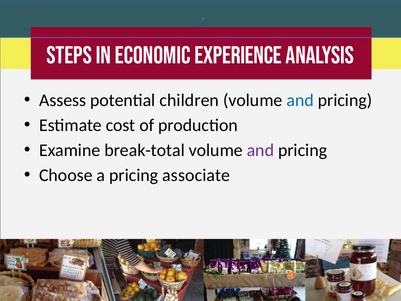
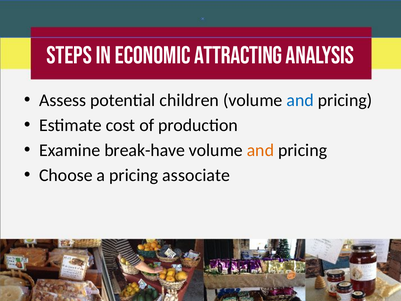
Experience: Experience -> Attracting (238, 56)
break-total: break-total -> break-have (145, 150)
and colour: purple -> orange (260, 150)
